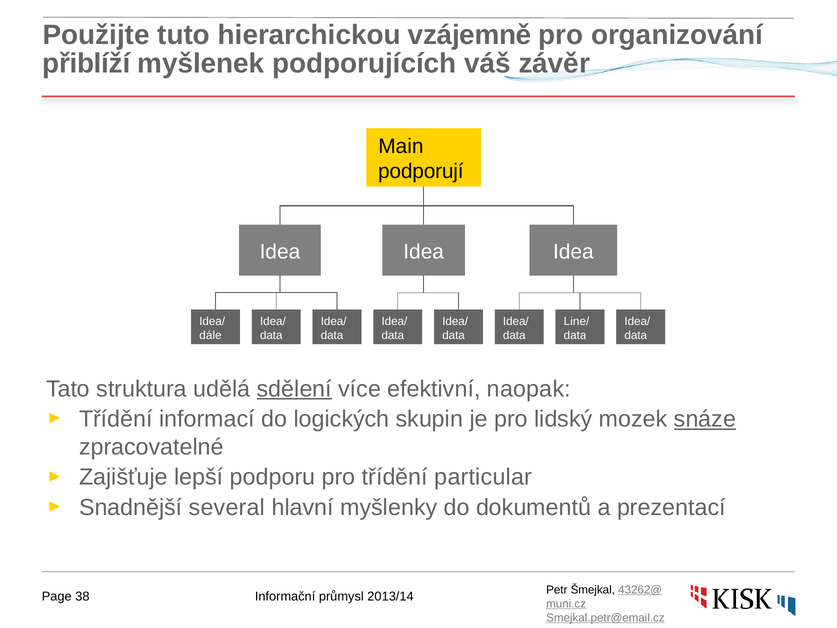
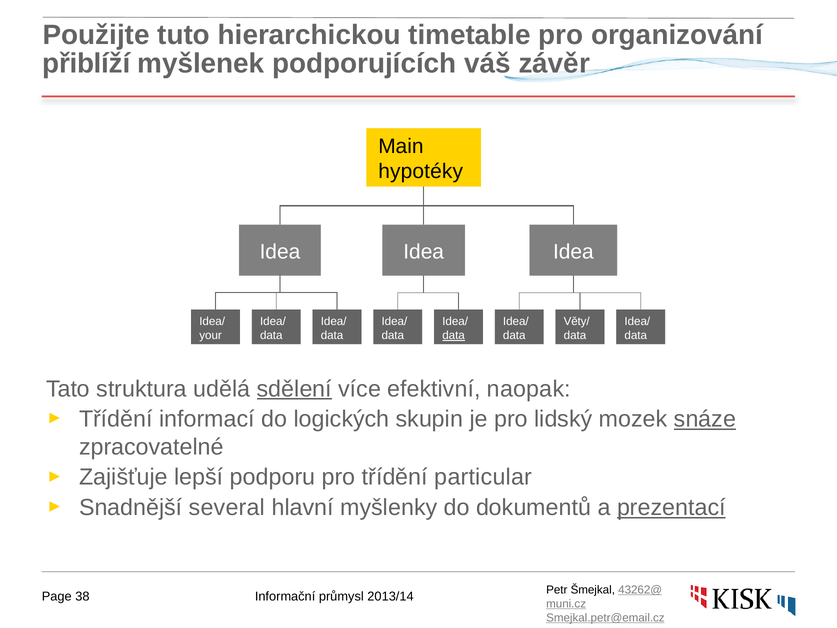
vzájemně: vzájemně -> timetable (470, 35)
podporují: podporují -> hypotéky (421, 171)
Line/: Line/ -> Věty/ (577, 321)
dále: dále -> your (211, 335)
data underline: none -> present (454, 335)
prezentací underline: none -> present (671, 507)
